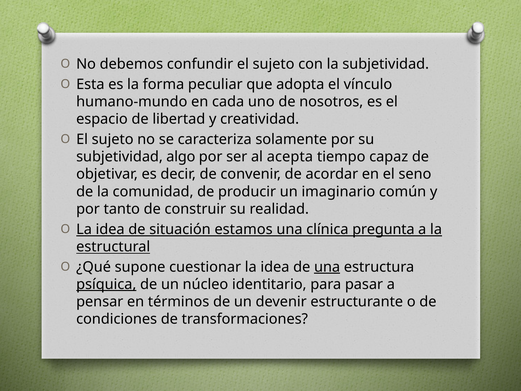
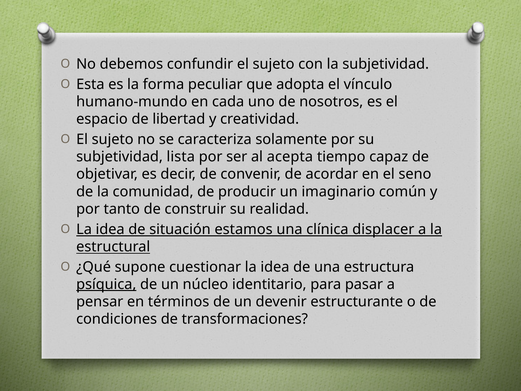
algo: algo -> lista (181, 157)
pregunta: pregunta -> displacer (383, 229)
una underline: present -> none (327, 267)
